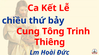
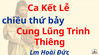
Tông: Tông -> Lũng (53, 32)
